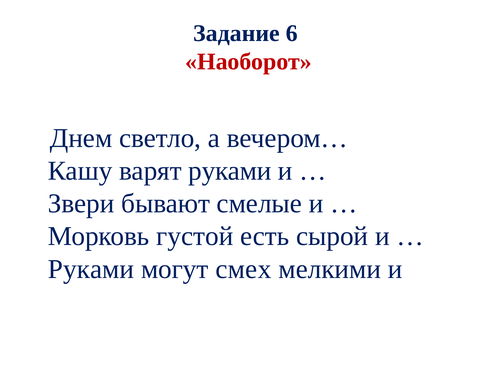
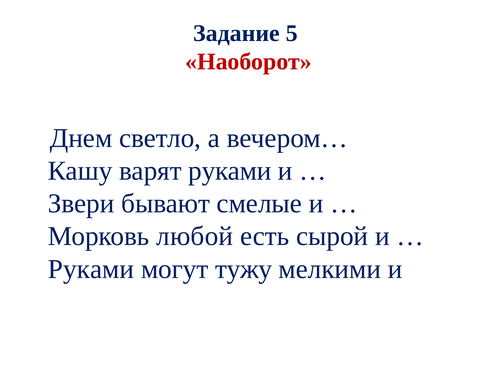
6: 6 -> 5 (292, 33)
густой: густой -> любой (195, 236)
смех: смех -> тужу (244, 269)
